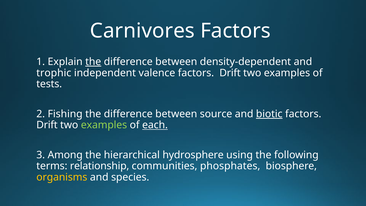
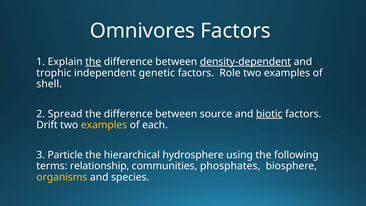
Carnivores: Carnivores -> Omnivores (143, 31)
density-dependent underline: none -> present (245, 62)
valence: valence -> genetic (157, 73)
Drift: Drift -> Role (230, 73)
tests: tests -> shell (49, 84)
Fishing: Fishing -> Spread (65, 114)
examples colour: light green -> yellow (104, 125)
each underline: present -> none (155, 125)
Among: Among -> Particle (65, 155)
